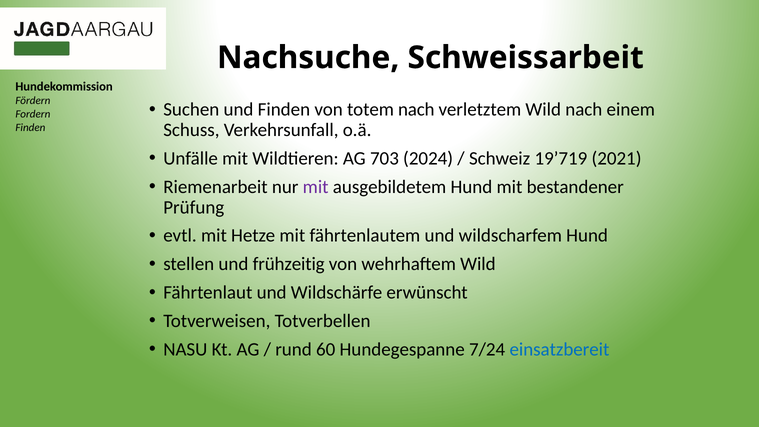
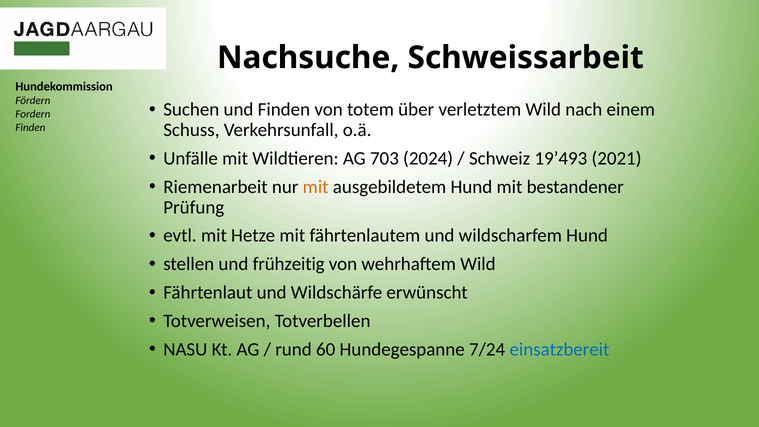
totem nach: nach -> über (416, 110)
19’719: 19’719 -> 19’493 (561, 158)
mit colour: purple -> orange (316, 187)
